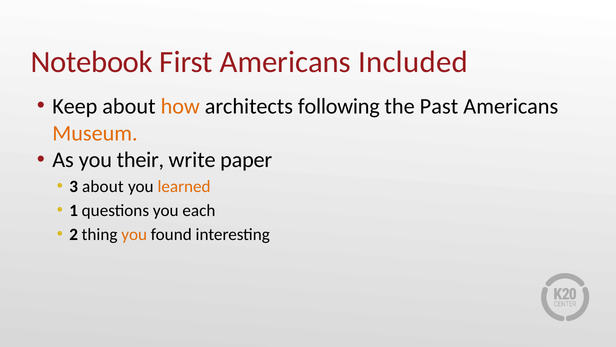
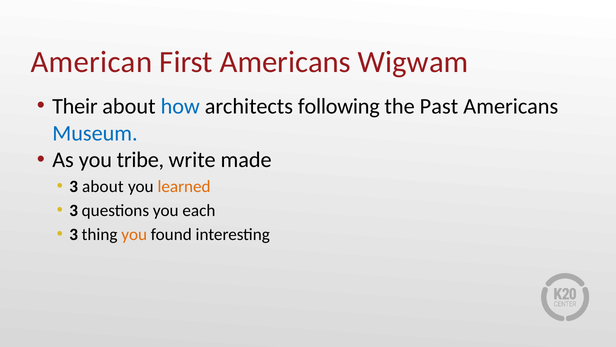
Notebook: Notebook -> American (91, 62)
Included: Included -> Wigwam (413, 62)
Keep: Keep -> Their (75, 106)
how colour: orange -> blue (180, 106)
Museum colour: orange -> blue (95, 133)
their: their -> tribe (140, 160)
paper: paper -> made (246, 160)
1: 1 -> 3 (74, 210)
2: 2 -> 3 (74, 234)
